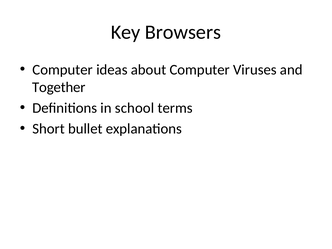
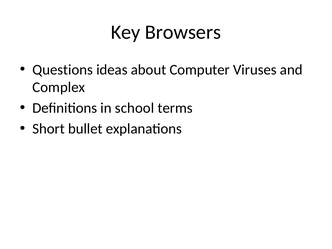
Computer: Computer -> Questions (63, 70)
Together: Together -> Complex (59, 87)
